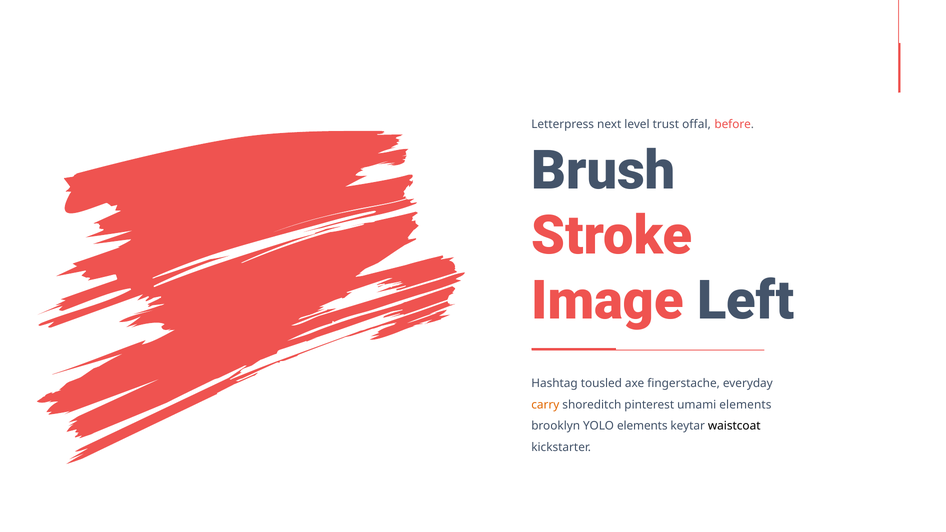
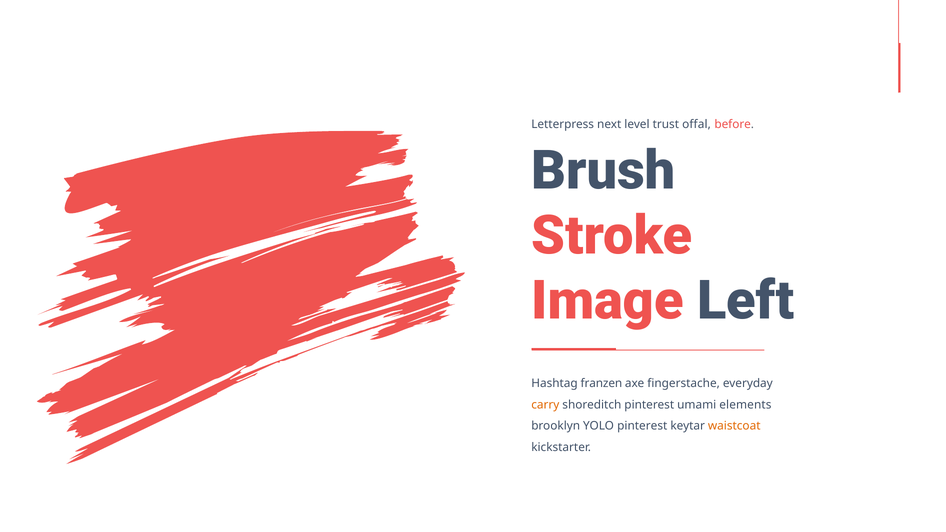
tousled: tousled -> franzen (601, 384)
YOLO elements: elements -> pinterest (642, 426)
waistcoat colour: black -> orange (734, 426)
